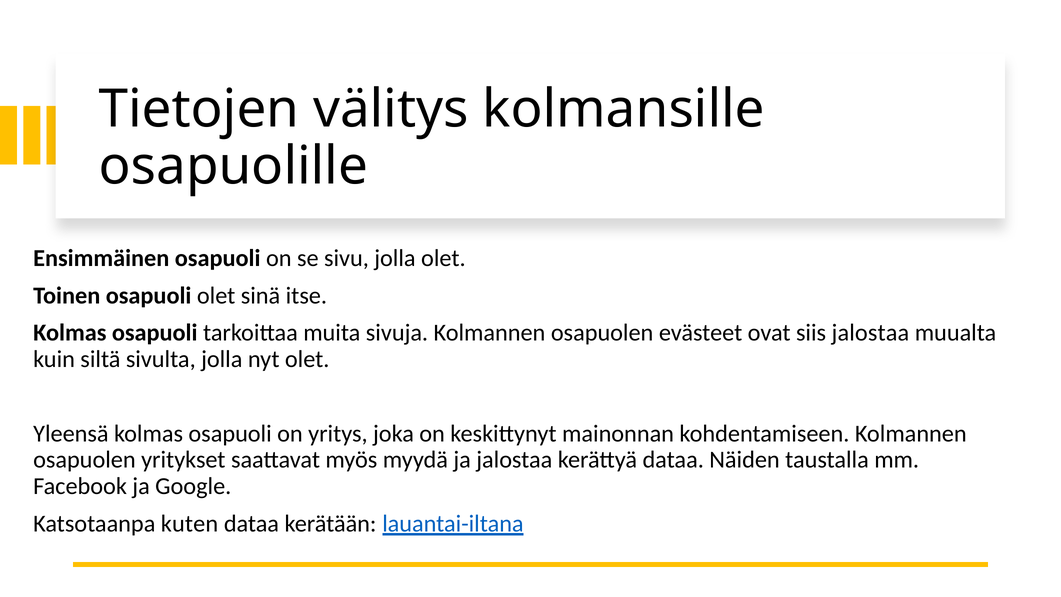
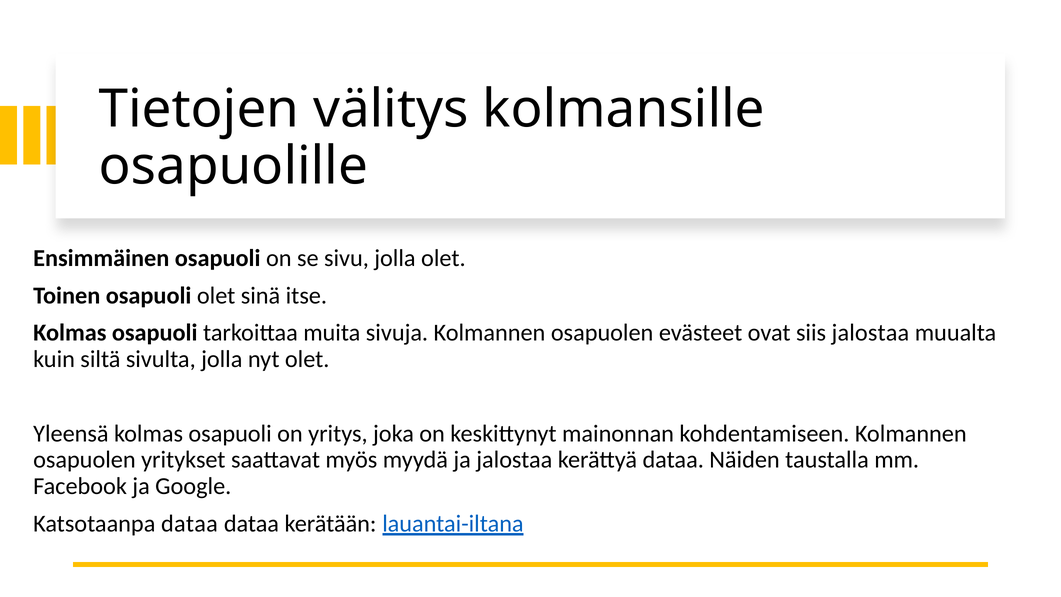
Katsotaanpa kuten: kuten -> dataa (189, 524)
